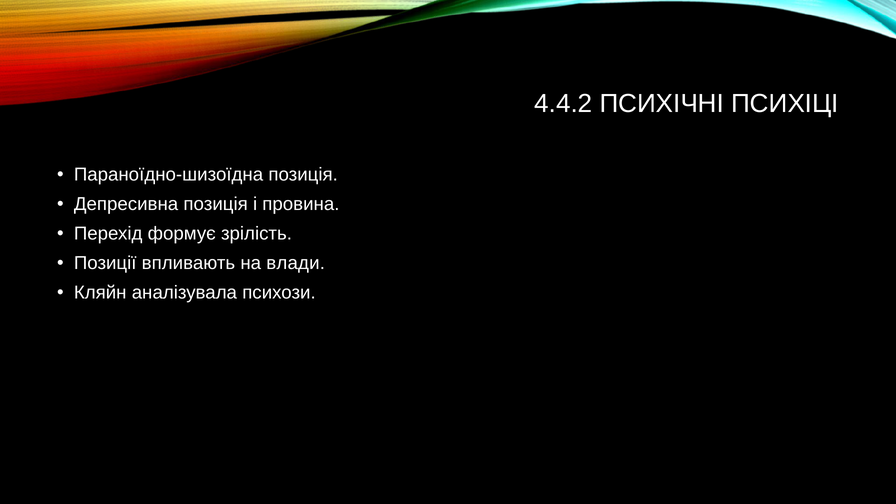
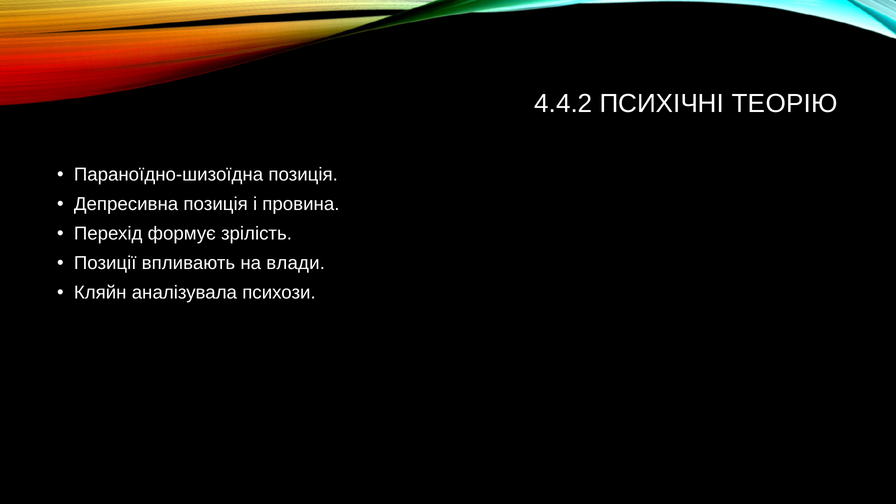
ПСИХІЦІ: ПСИХІЦІ -> ТЕОРІЮ (785, 103)
